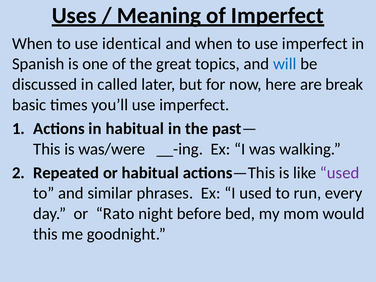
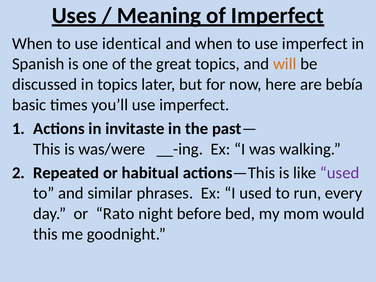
will colour: blue -> orange (285, 64)
in called: called -> topics (118, 84)
break: break -> bebía (344, 84)
in habitual: habitual -> invitaste (135, 129)
